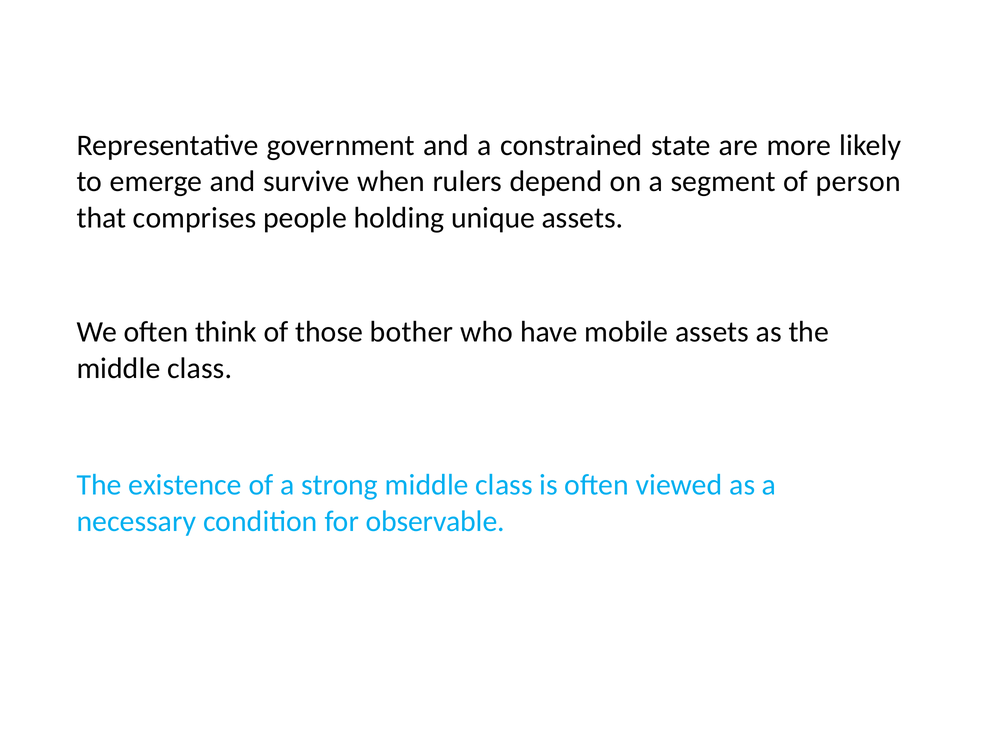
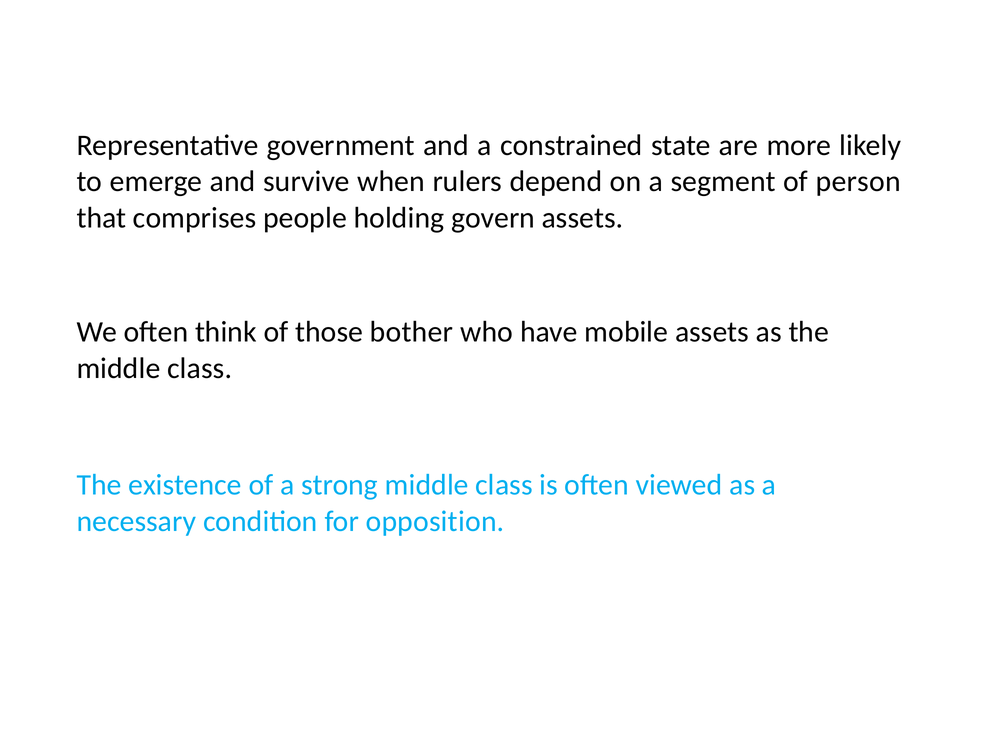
unique: unique -> govern (493, 218)
observable: observable -> opposition (435, 522)
